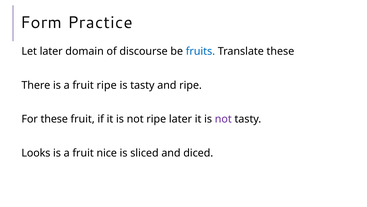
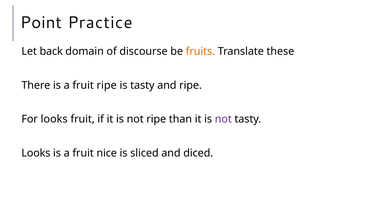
Form: Form -> Point (41, 22)
Let later: later -> back (51, 51)
fruits colour: blue -> orange (200, 51)
For these: these -> looks (54, 119)
ripe later: later -> than (180, 119)
